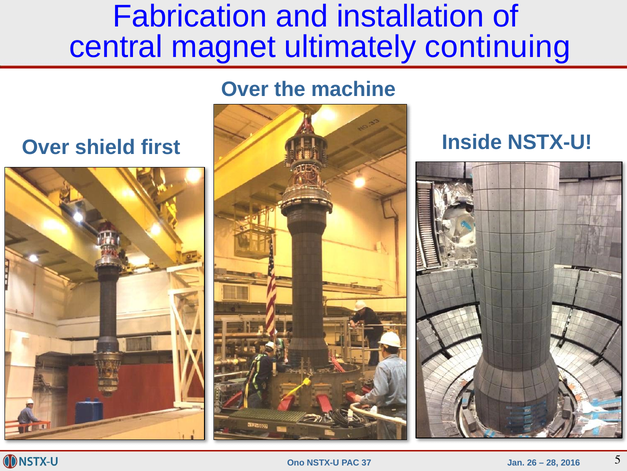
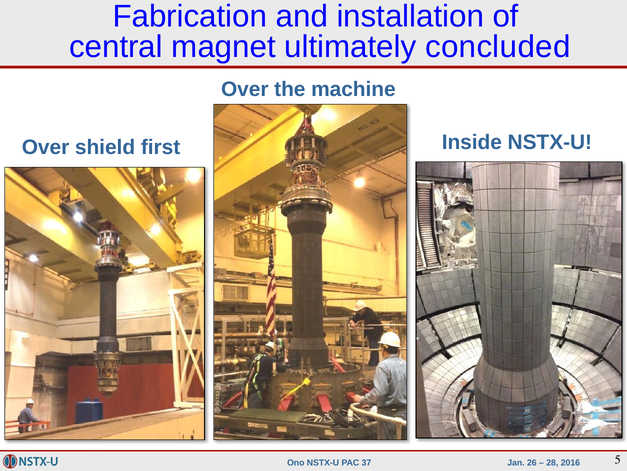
continuing: continuing -> concluded (498, 47)
